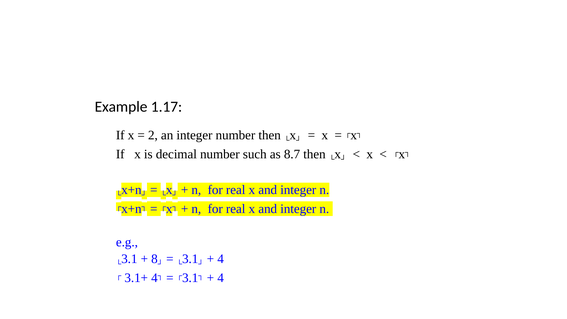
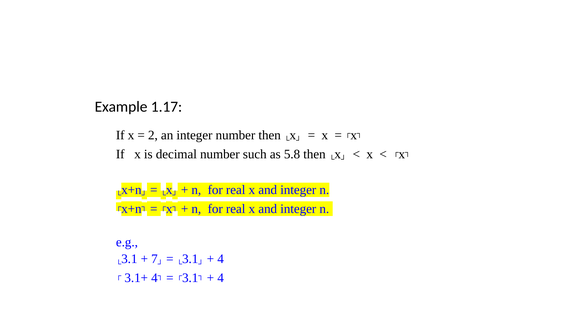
8.7: 8.7 -> 5.8 (292, 154)
8: 8 -> 7 (154, 259)
